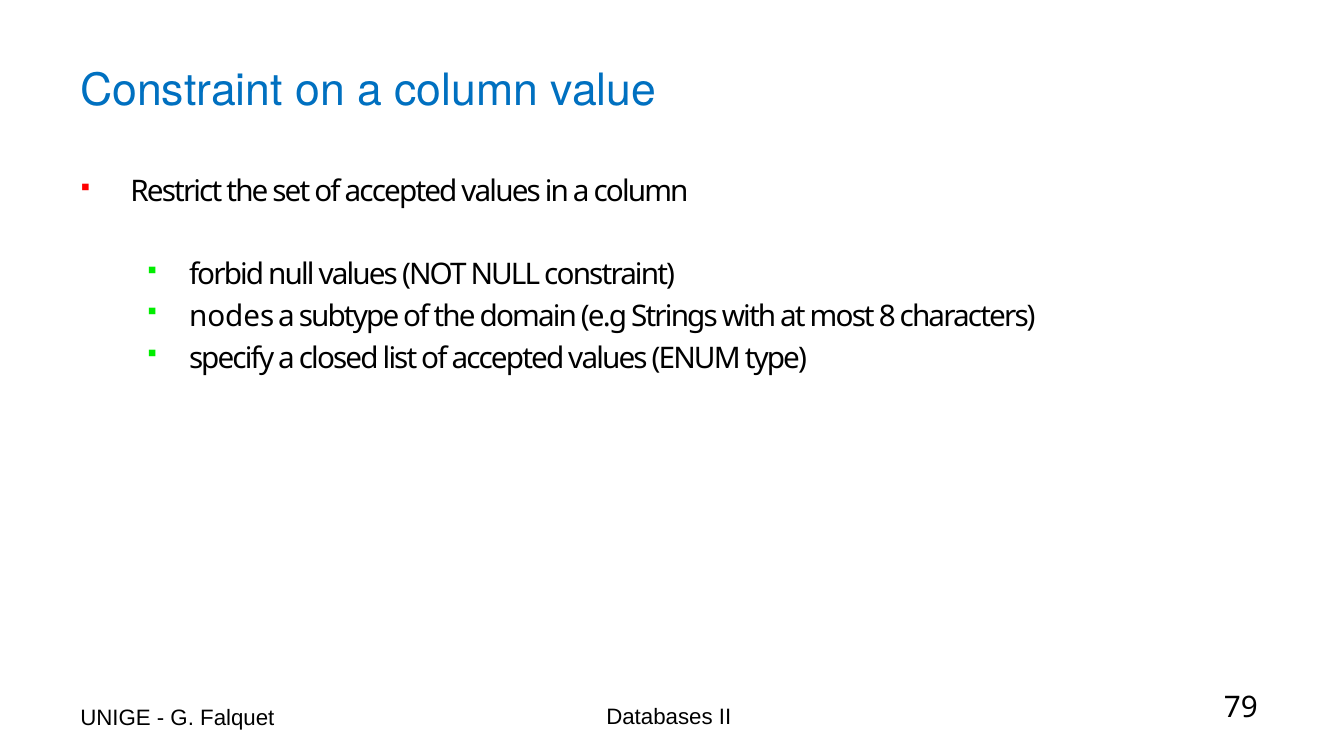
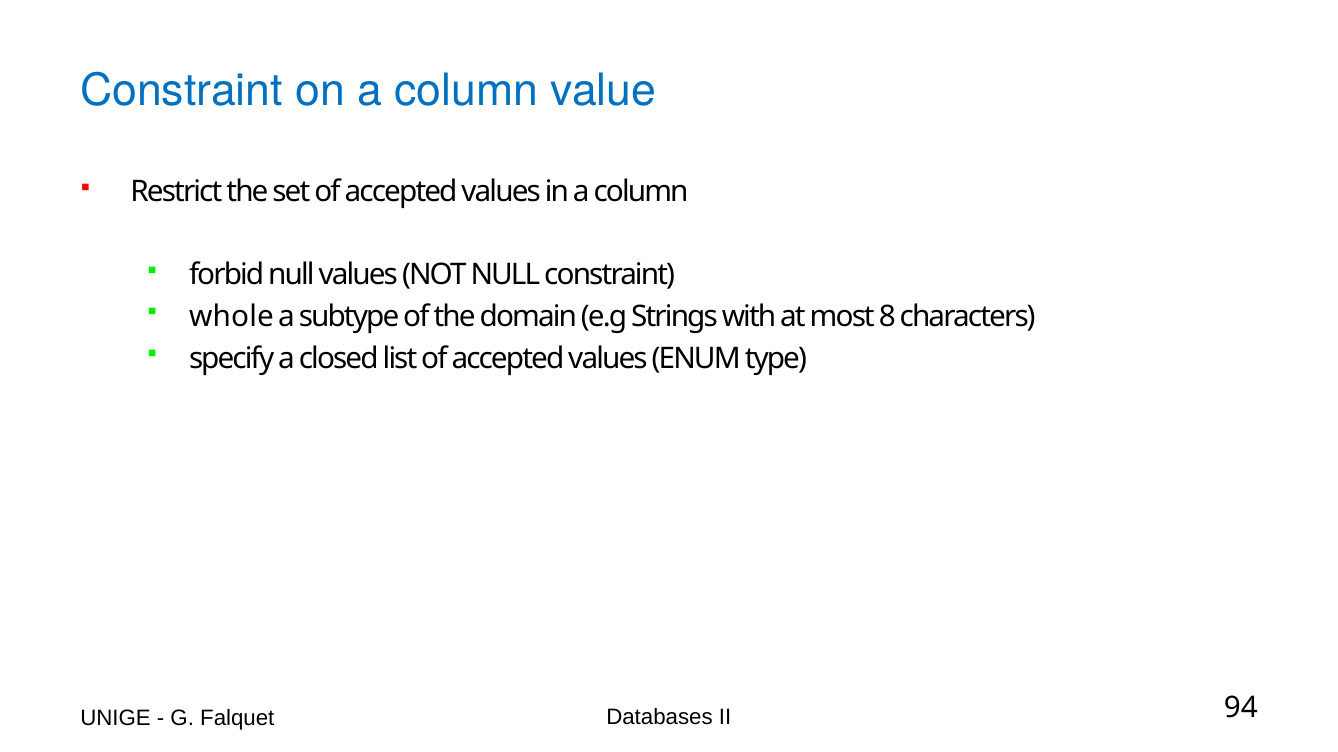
nodes: nodes -> whole (231, 317)
79: 79 -> 94 (1241, 709)
